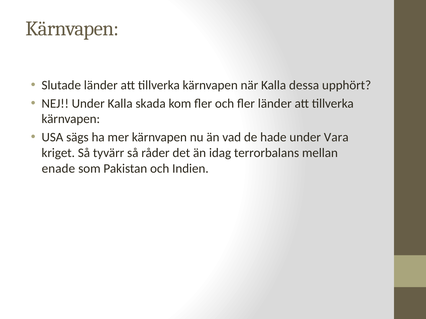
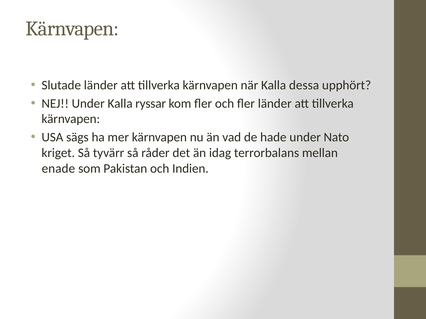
skada: skada -> ryssar (151, 104)
Vara: Vara -> Nato (336, 137)
